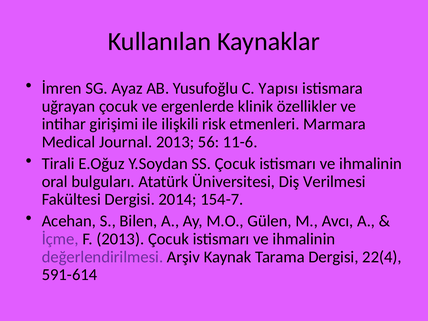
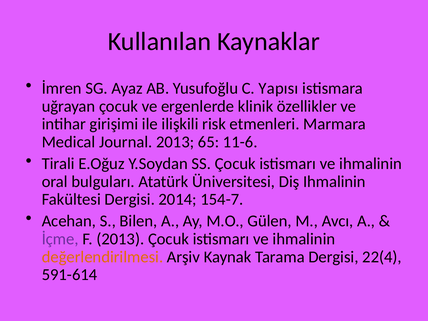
56: 56 -> 65 (209, 142)
Diş Verilmesi: Verilmesi -> Ihmalinin (334, 182)
değerlendirilmesi colour: purple -> orange (102, 257)
